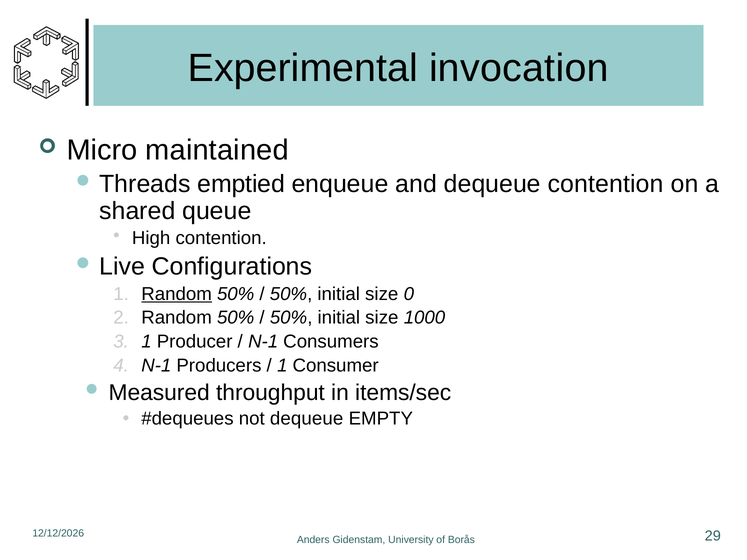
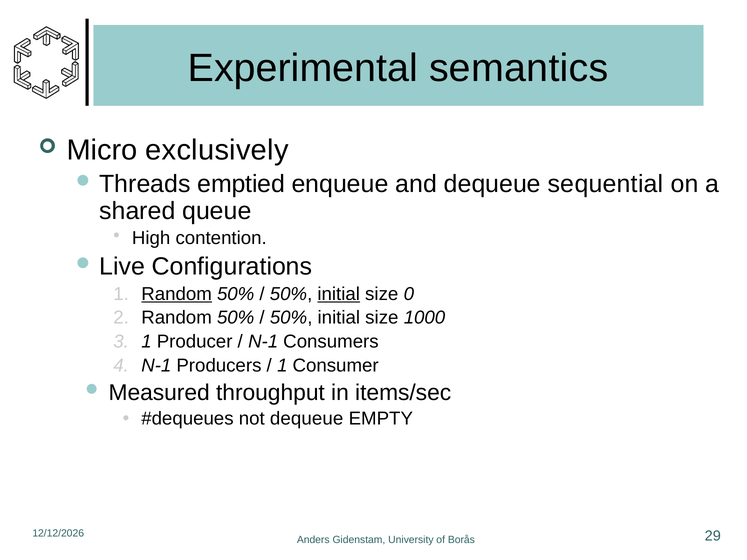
invocation: invocation -> semantics (519, 68)
maintained: maintained -> exclusively (217, 150)
dequeue contention: contention -> sequential (606, 184)
initial underline: none -> present (339, 294)
